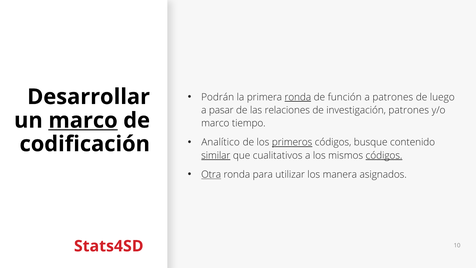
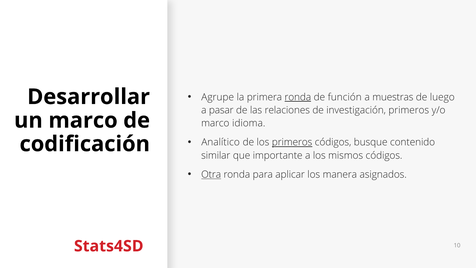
Podrán: Podrán -> Agrupe (218, 97)
a patrones: patrones -> muestras (393, 97)
investigación patrones: patrones -> primeros (409, 110)
marco underline: present -> none (83, 120)
tiempo: tiempo -> idioma (249, 123)
similar underline: present -> none (216, 155)
cualitativos: cualitativos -> importante (278, 155)
códigos underline: present -> none (384, 155)
utilizar: utilizar -> aplicar (290, 174)
